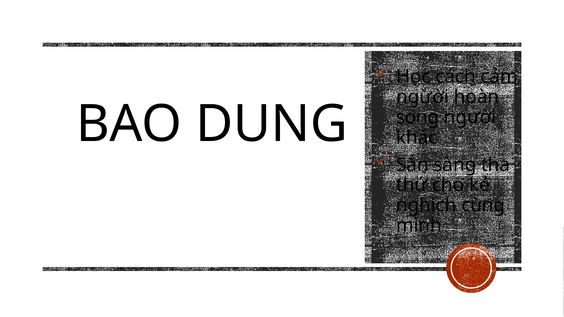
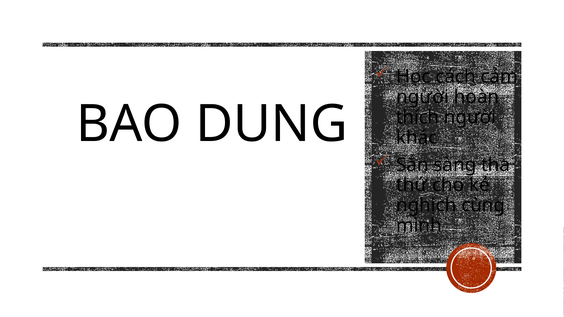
song: song -> thích (418, 117)
